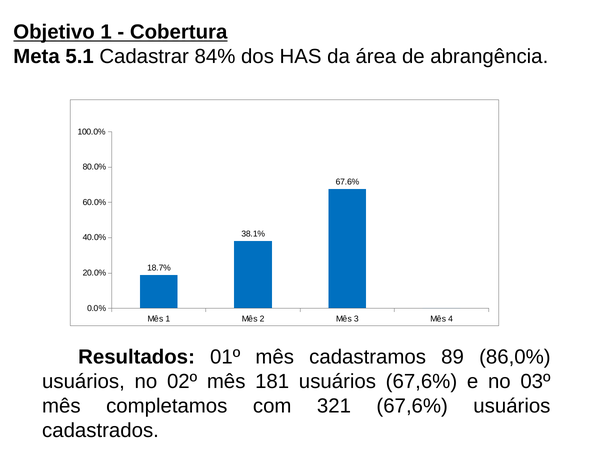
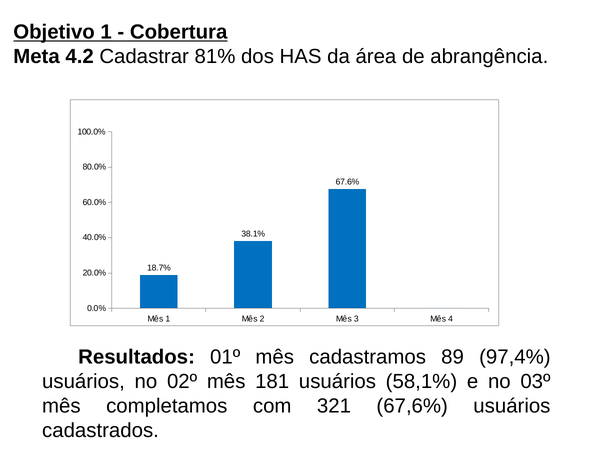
5.1: 5.1 -> 4.2 (80, 56)
84%: 84% -> 81% (215, 56)
86,0%: 86,0% -> 97,4% (515, 357)
usuários 67,6%: 67,6% -> 58,1% (421, 382)
